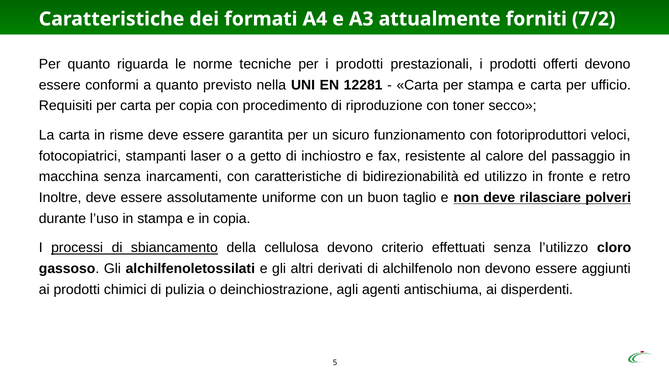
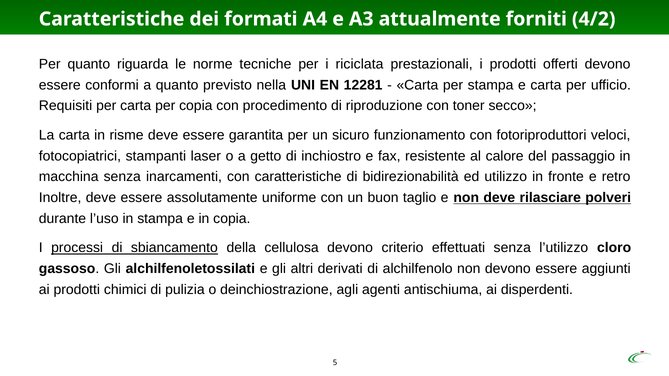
7/2: 7/2 -> 4/2 (594, 19)
per i prodotti: prodotti -> riciclata (360, 64)
